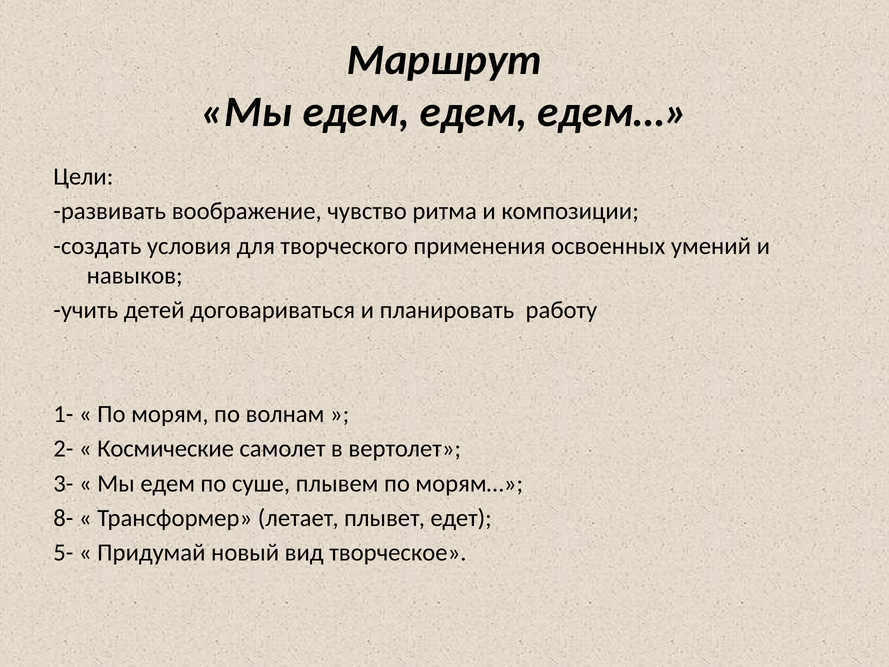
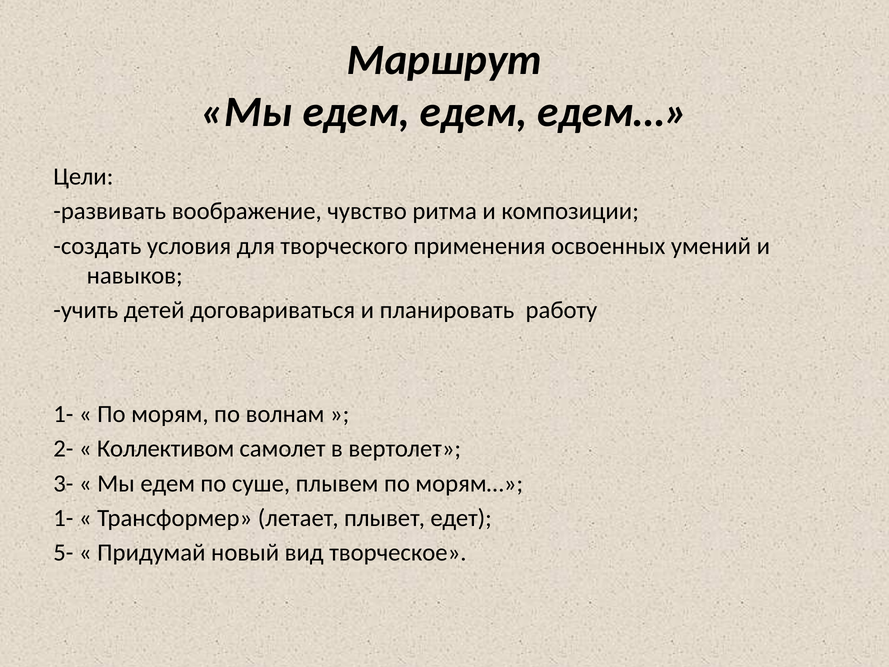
Космические: Космические -> Коллективом (166, 449)
8-: 8- -> 1- (63, 518)
